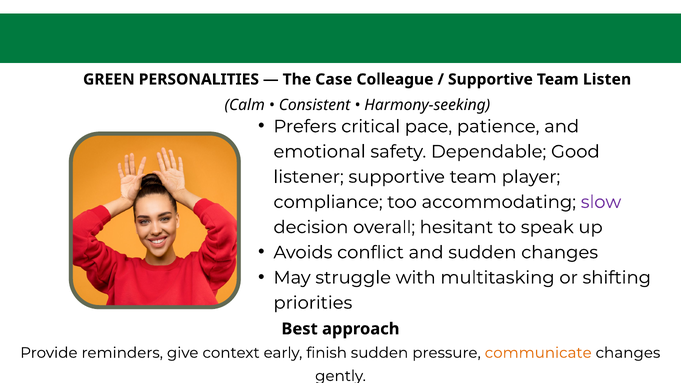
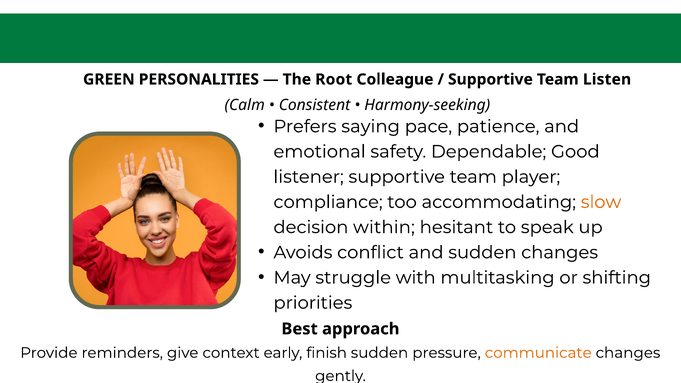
Case: Case -> Root (334, 79)
critical: critical -> saying (371, 126)
slow colour: purple -> orange (601, 202)
overall: overall -> within (384, 227)
